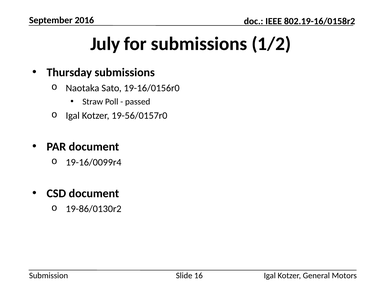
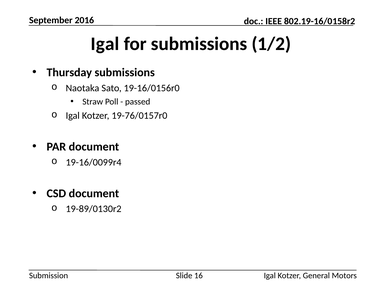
July: July -> Igal (105, 44)
19-56/0157r0: 19-56/0157r0 -> 19-76/0157r0 (139, 116)
19-86/0130r2: 19-86/0130r2 -> 19-89/0130r2 (94, 209)
